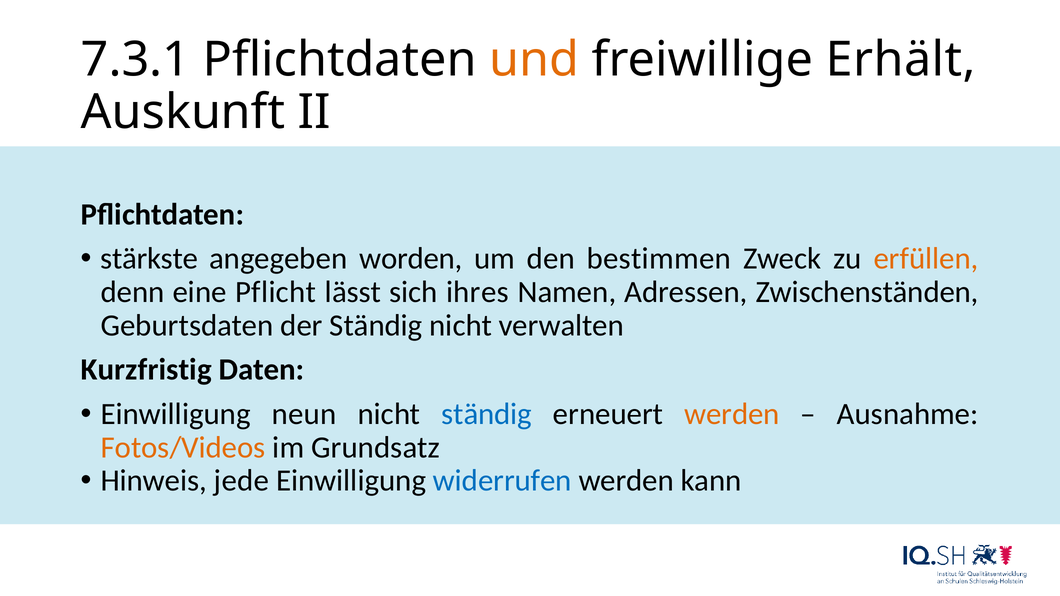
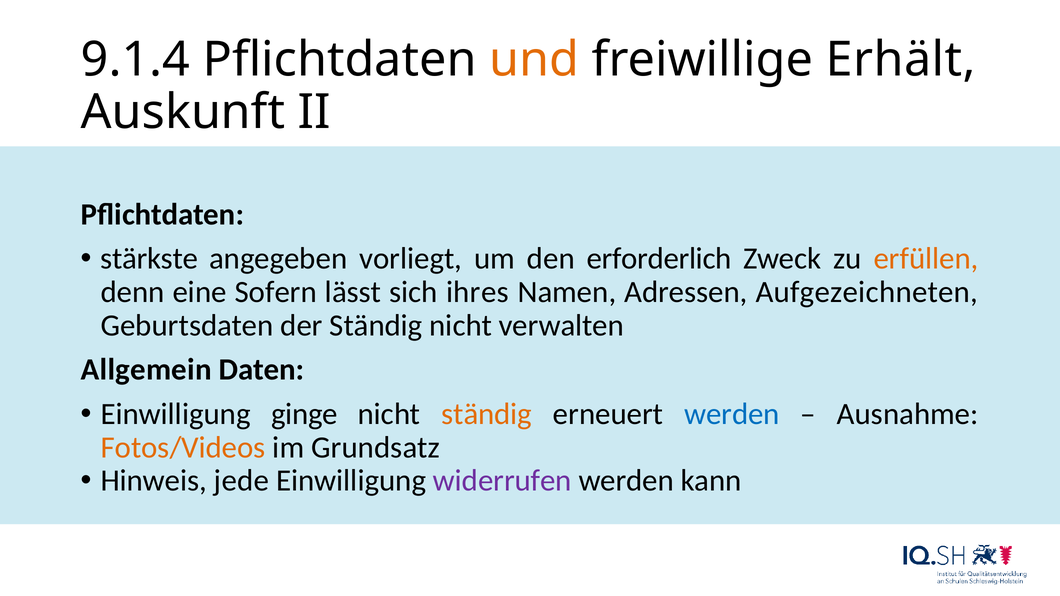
7.3.1: 7.3.1 -> 9.1.4 (135, 60)
worden: worden -> vorliegt (411, 259)
bestimmen: bestimmen -> erforderlich (659, 259)
Pflicht: Pflicht -> Sofern (276, 292)
Zwischenständen: Zwischenständen -> Aufgezeichneten (867, 292)
Kurzfristig: Kurzfristig -> Allgemein (146, 370)
neun: neun -> ginge (304, 414)
ständig colour: blue -> orange (487, 414)
werden colour: orange -> blue (732, 414)
widerrufen colour: blue -> purple (502, 481)
